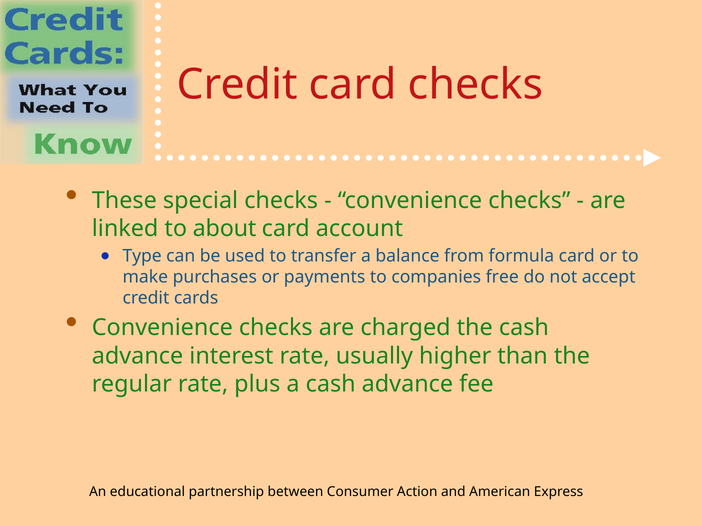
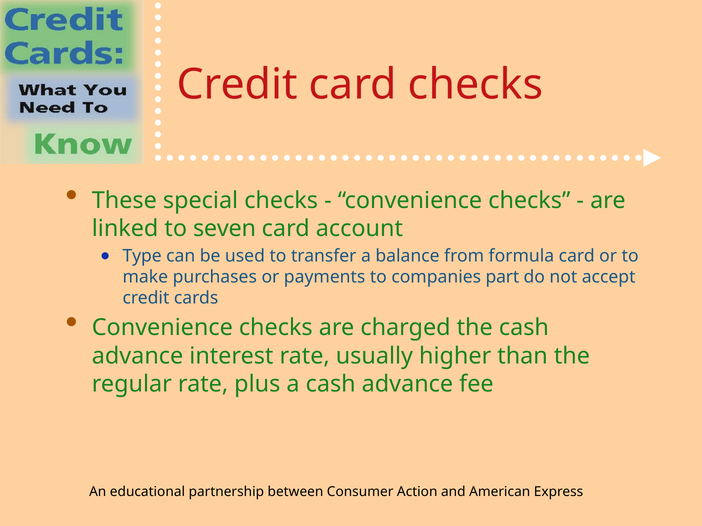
about: about -> seven (225, 229)
free: free -> part (502, 277)
